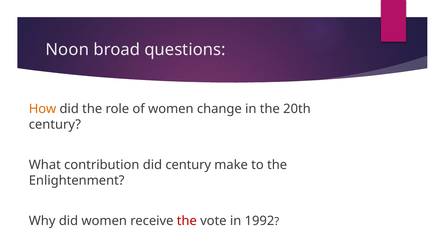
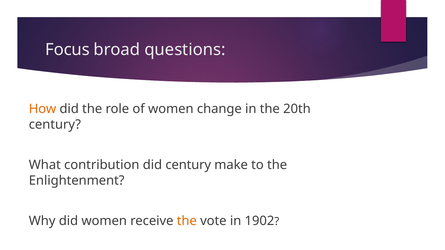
Noon: Noon -> Focus (67, 50)
the colour: red -> orange (187, 221)
1992: 1992 -> 1902 (259, 221)
